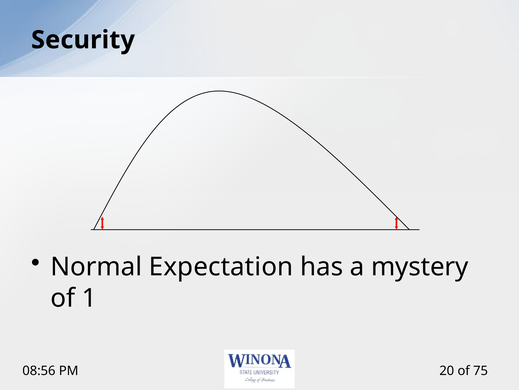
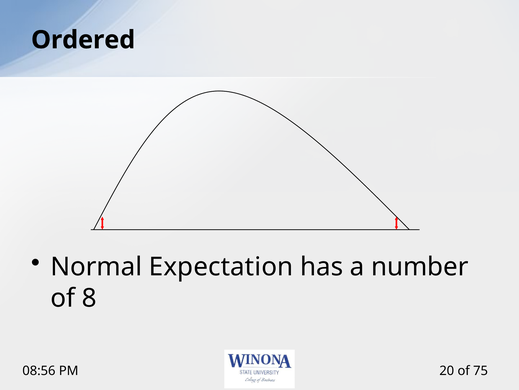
Security: Security -> Ordered (83, 40)
mystery: mystery -> number (420, 266)
1: 1 -> 8 (89, 298)
